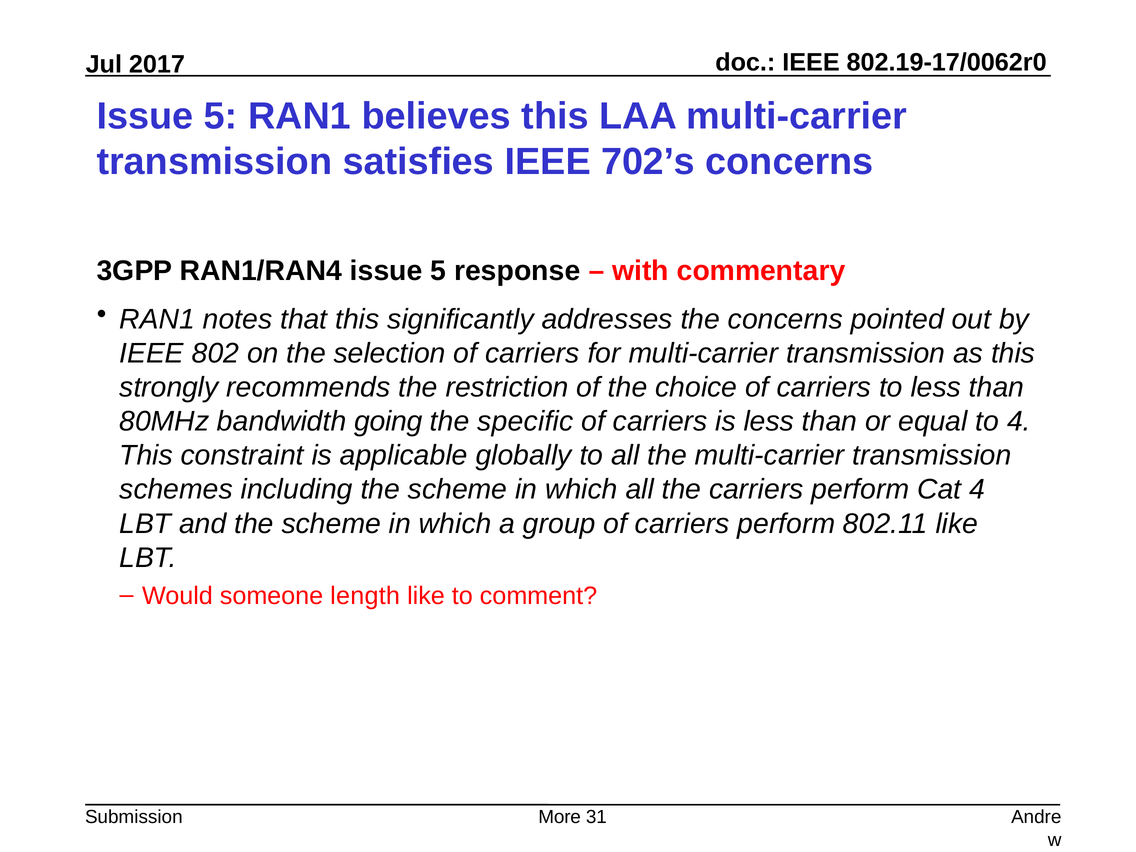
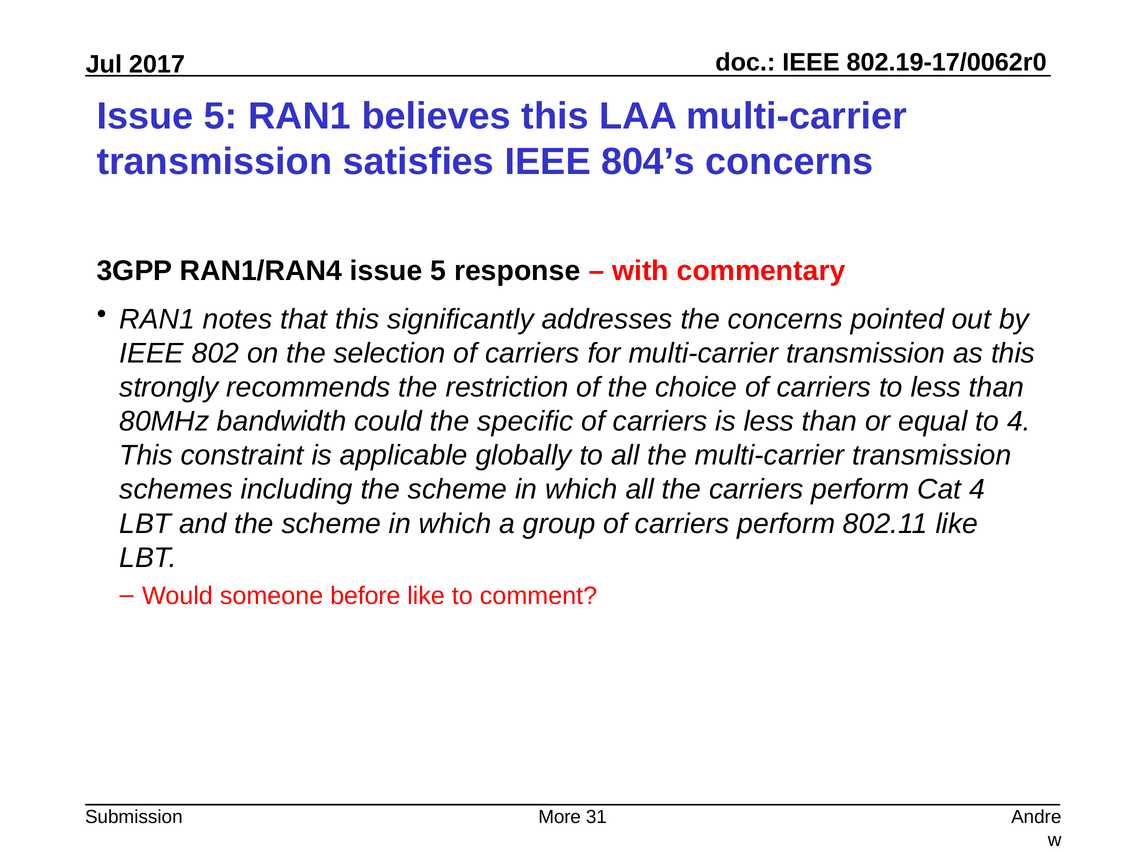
702’s: 702’s -> 804’s (648, 162)
going: going -> could (388, 421)
length: length -> before (365, 596)
